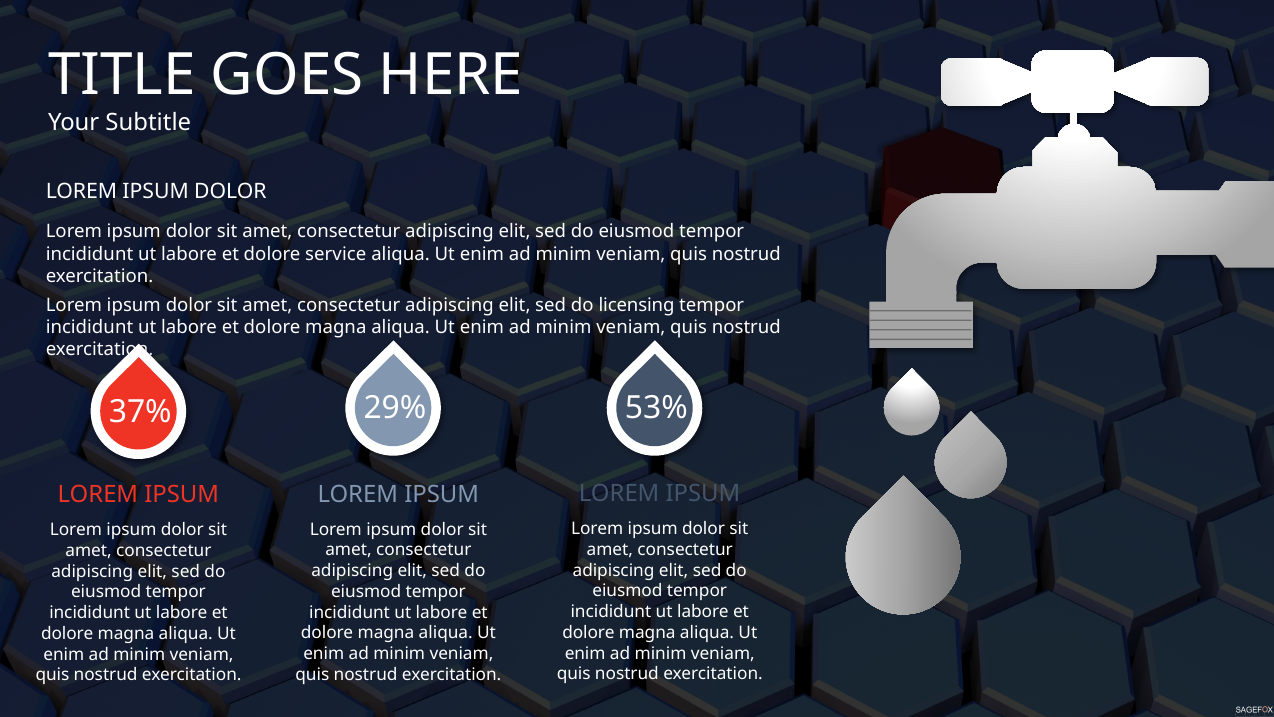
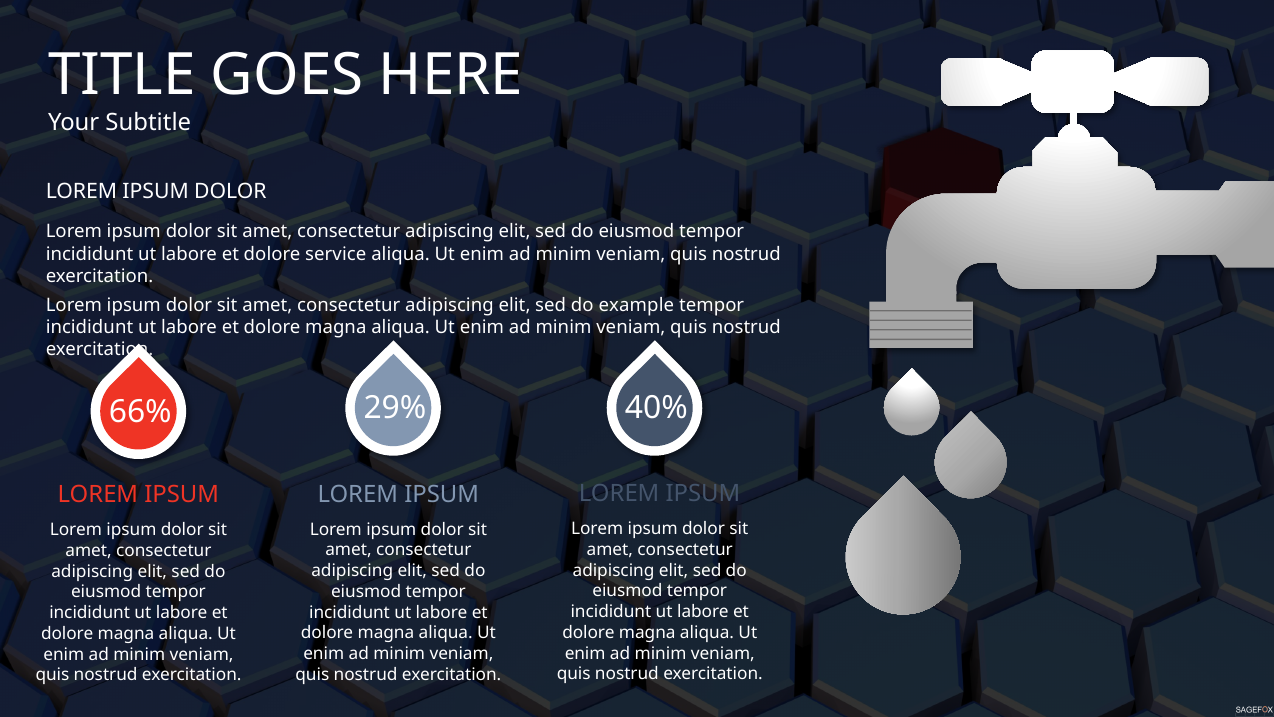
licensing: licensing -> example (636, 305)
37%: 37% -> 66% (140, 412)
53%: 53% -> 40% (656, 408)
